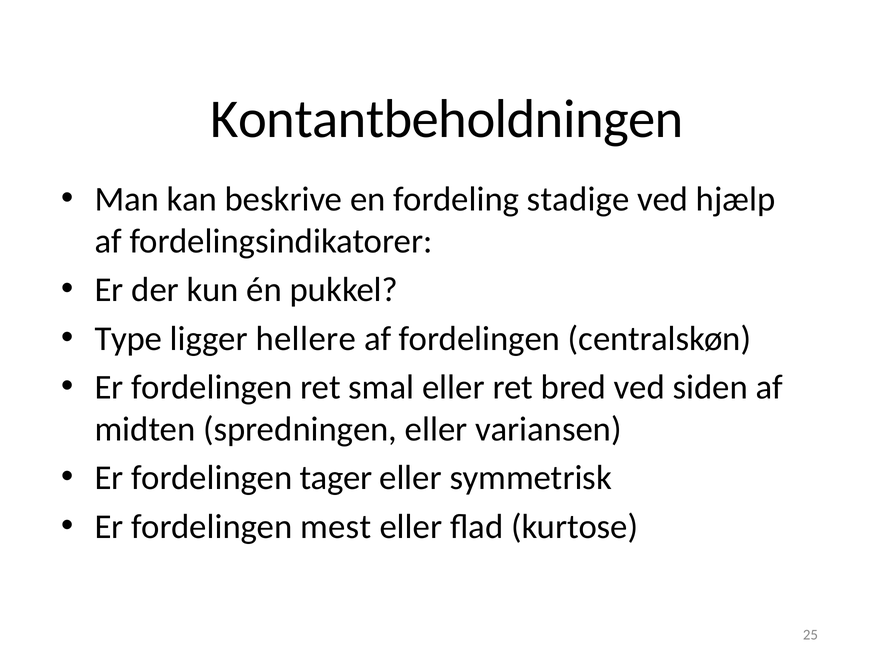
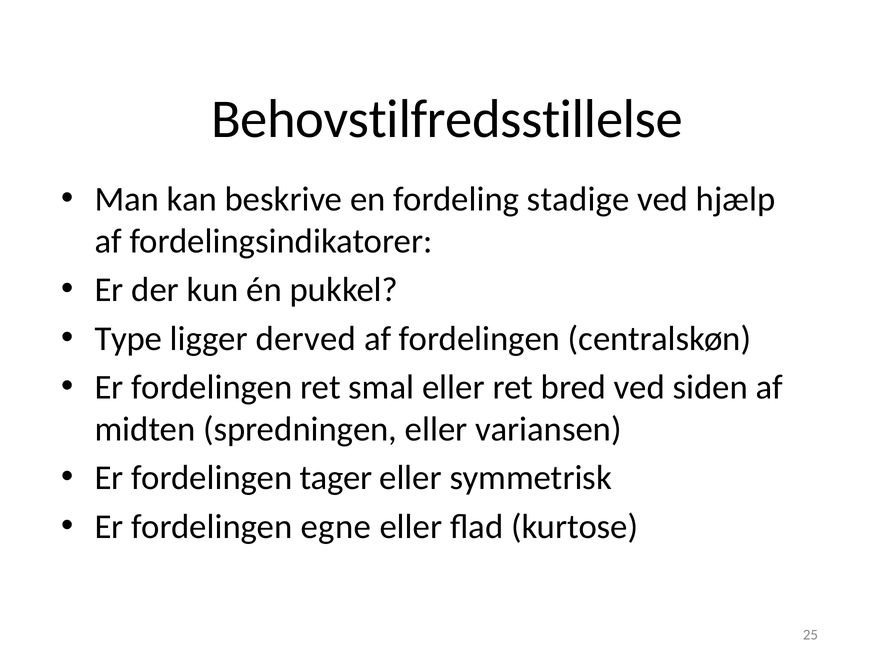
Kontantbeholdningen: Kontantbeholdningen -> Behovstilfredsstillelse (447, 119)
hellere: hellere -> derved (306, 338)
mest: mest -> egne (336, 526)
